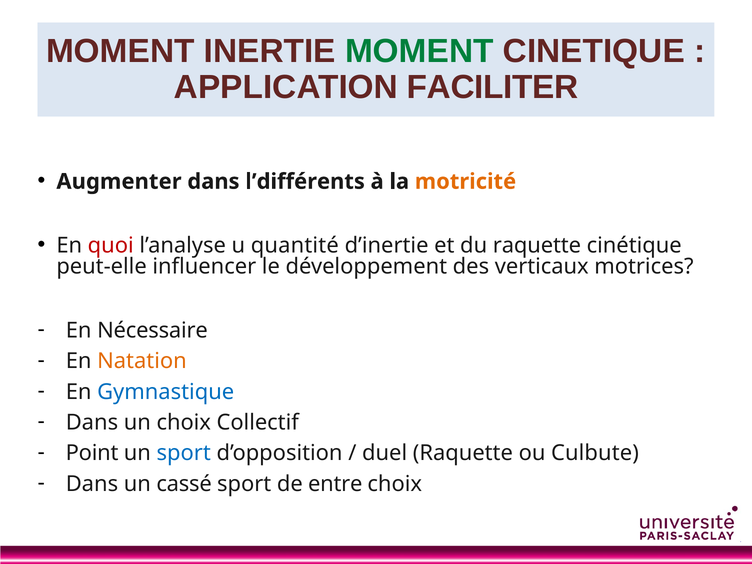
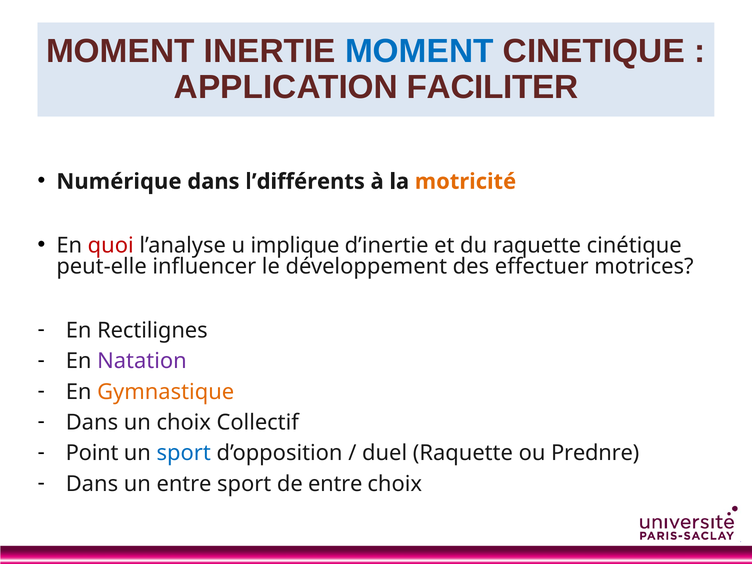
MOMENT colour: green -> blue (419, 51)
Augmenter: Augmenter -> Numérique (119, 182)
quantité: quantité -> implique (295, 245)
verticaux: verticaux -> effectuer (542, 267)
Nécessaire: Nécessaire -> Rectilignes (152, 330)
Natation colour: orange -> purple (142, 361)
Gymnastique colour: blue -> orange (166, 392)
Culbute: Culbute -> Prednre (595, 453)
un cassé: cassé -> entre (184, 484)
